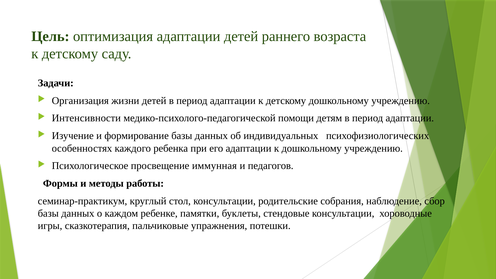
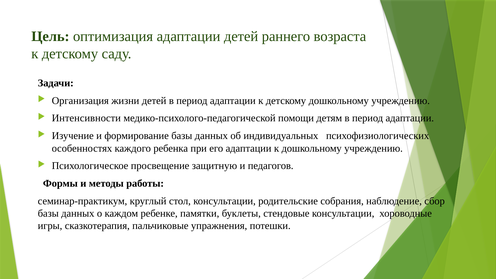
иммунная: иммунная -> защитную (214, 166)
